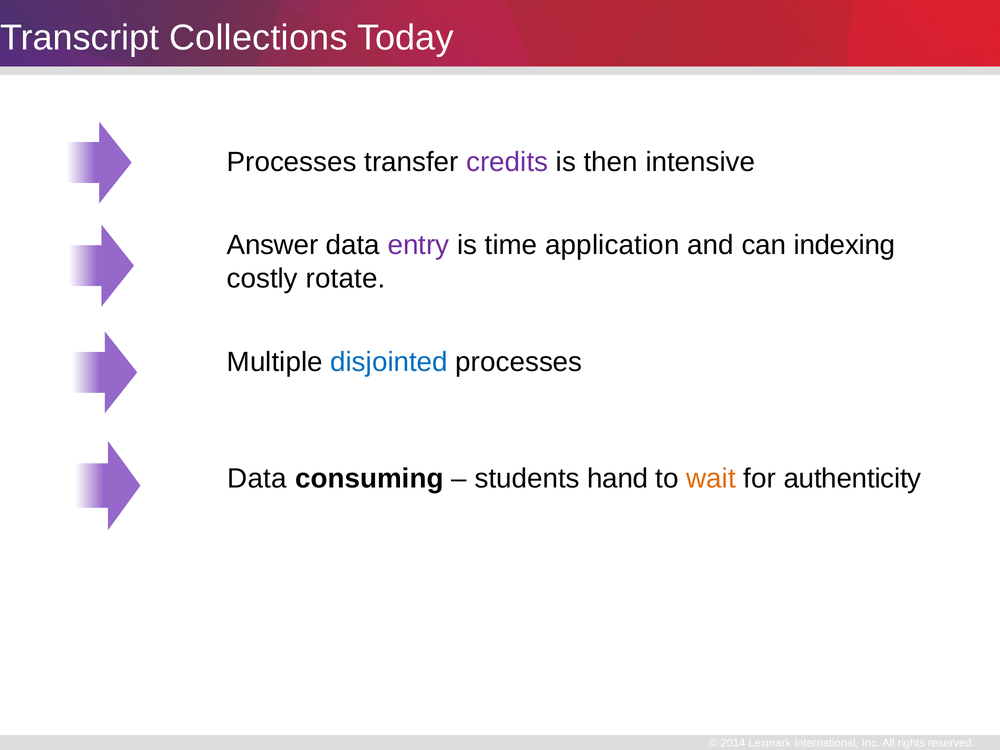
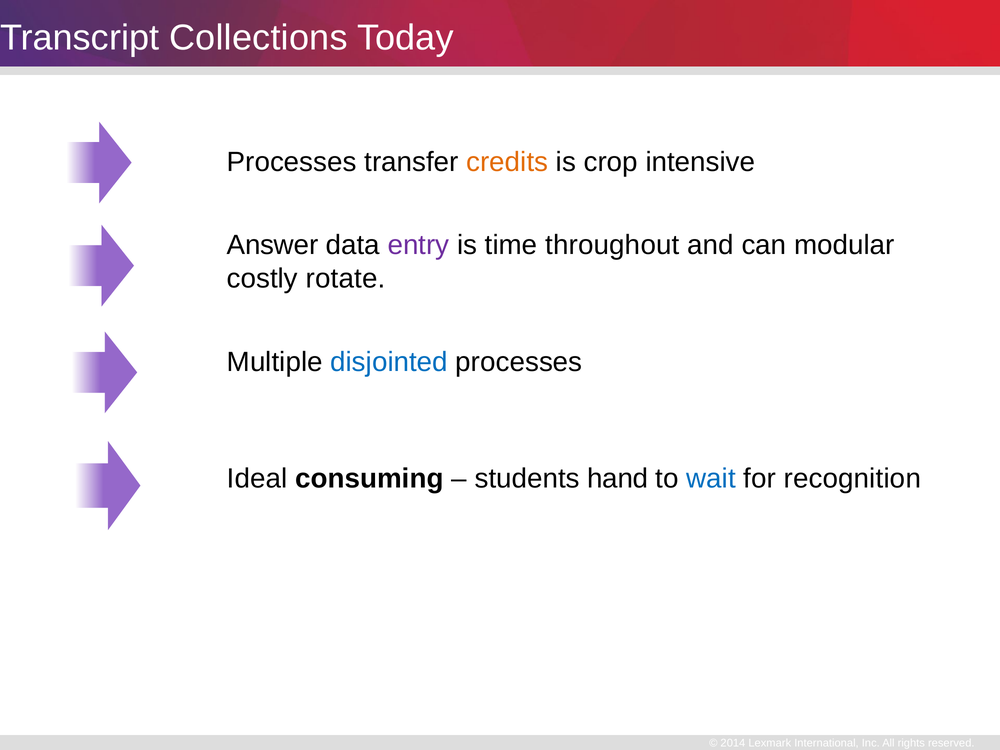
credits colour: purple -> orange (507, 162)
then: then -> crop (611, 162)
application: application -> throughout (612, 245)
indexing: indexing -> modular (844, 245)
Data: Data -> Ideal (257, 479)
wait colour: orange -> blue (711, 479)
authenticity: authenticity -> recognition (852, 479)
